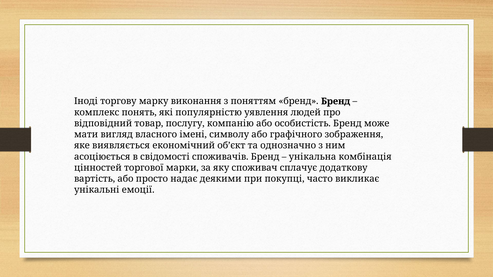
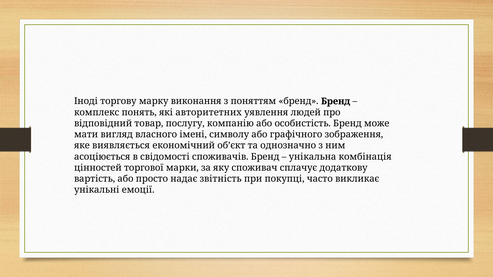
популярністю: популярністю -> авторитетних (209, 112)
деякими: деякими -> звітність (221, 179)
